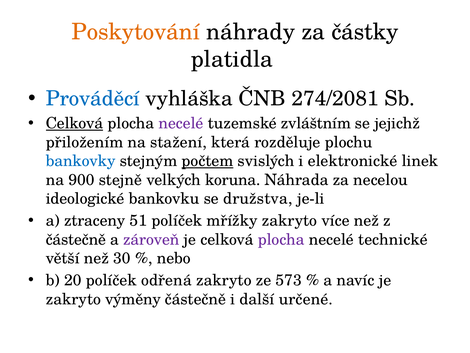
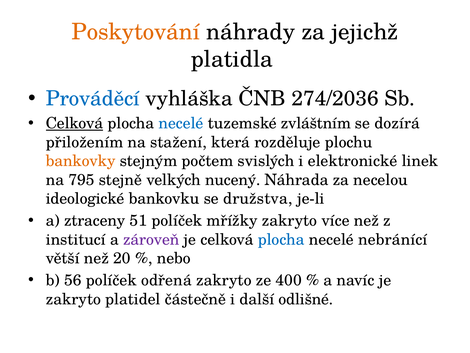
částky: částky -> jejichž (365, 32)
274/2081: 274/2081 -> 274/2036 (335, 99)
necelé colour: purple -> blue (181, 123)
jejichž: jejichž -> dozírá (397, 123)
bankovky colour: blue -> orange (81, 161)
počtem underline: present -> none (207, 161)
900: 900 -> 795 (82, 180)
koruna: koruna -> nucený (233, 180)
částečně: částečně -> institucí (76, 239)
plocha colour: purple -> blue (281, 239)
technické: technické -> nebránící (393, 239)
30: 30 -> 20 (122, 258)
20: 20 -> 56 (73, 280)
573: 573 -> 400 (289, 280)
výměny: výměny -> platidel (133, 299)
určené: určené -> odlišné (306, 299)
